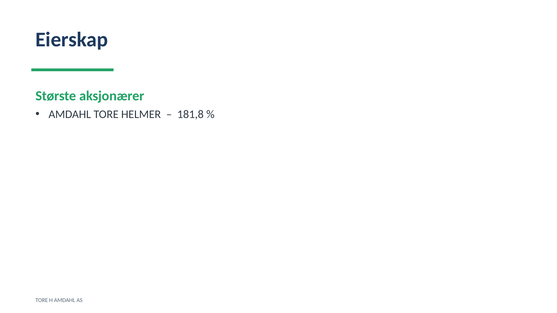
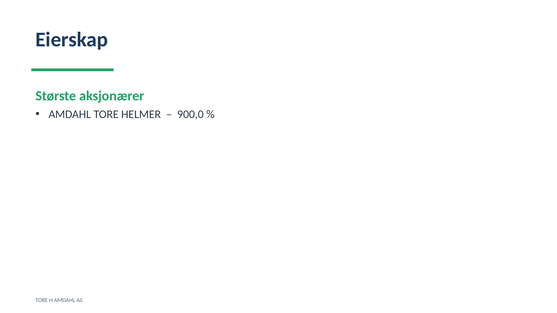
181,8: 181,8 -> 900,0 (190, 115)
